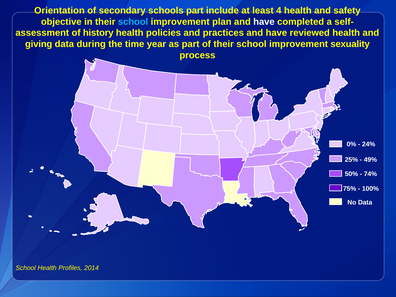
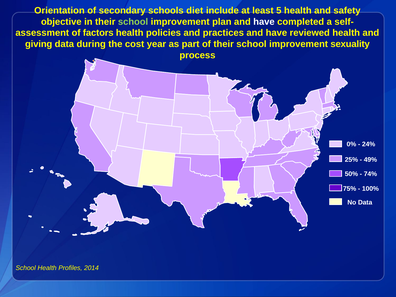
schools part: part -> diet (195, 10)
4: 4 -> 5 (279, 10)
school colour: light blue -> light green (133, 22)
history: history -> factors (98, 33)
time: time -> cost (135, 44)
